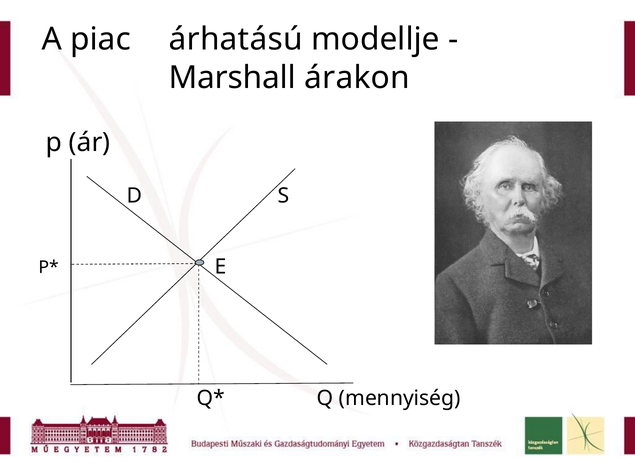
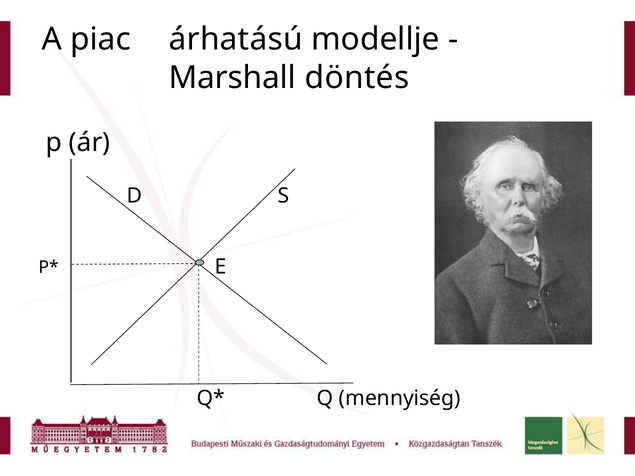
árakon: árakon -> döntés (357, 78)
